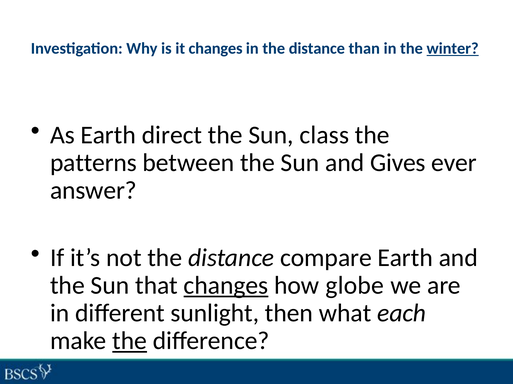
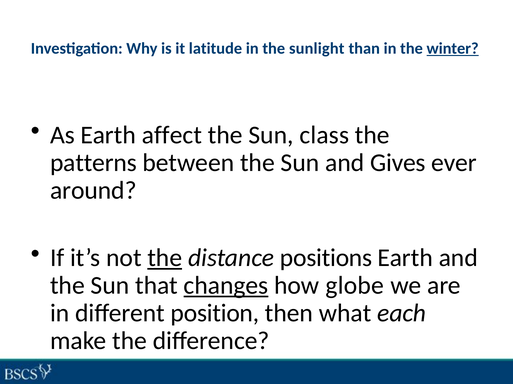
it changes: changes -> latitude (215, 49)
in the distance: distance -> sunlight (317, 49)
direct: direct -> affect (172, 135)
answer: answer -> around (93, 191)
the underline: none -> present (165, 258)
compare: compare -> positions (326, 258)
sunlight: sunlight -> position (215, 314)
the underline: present -> none (130, 341)
